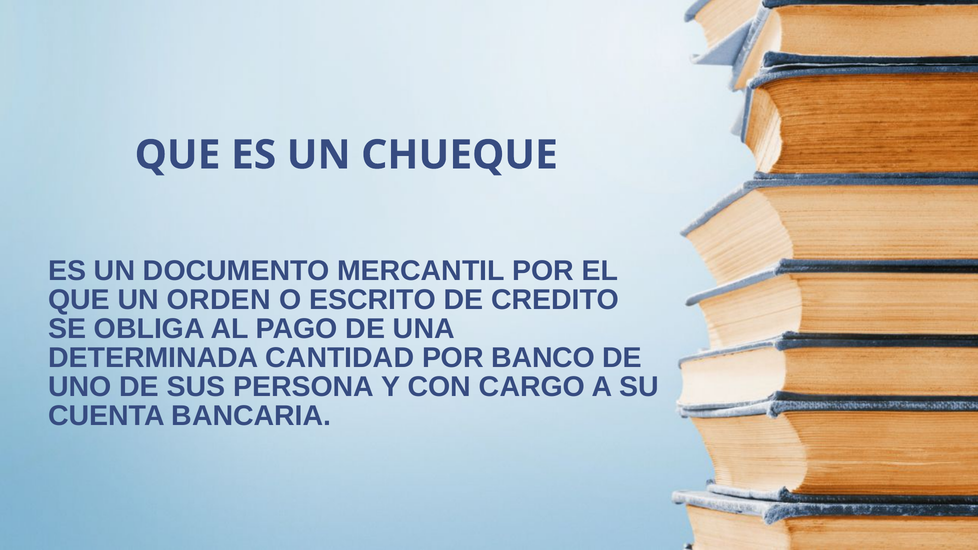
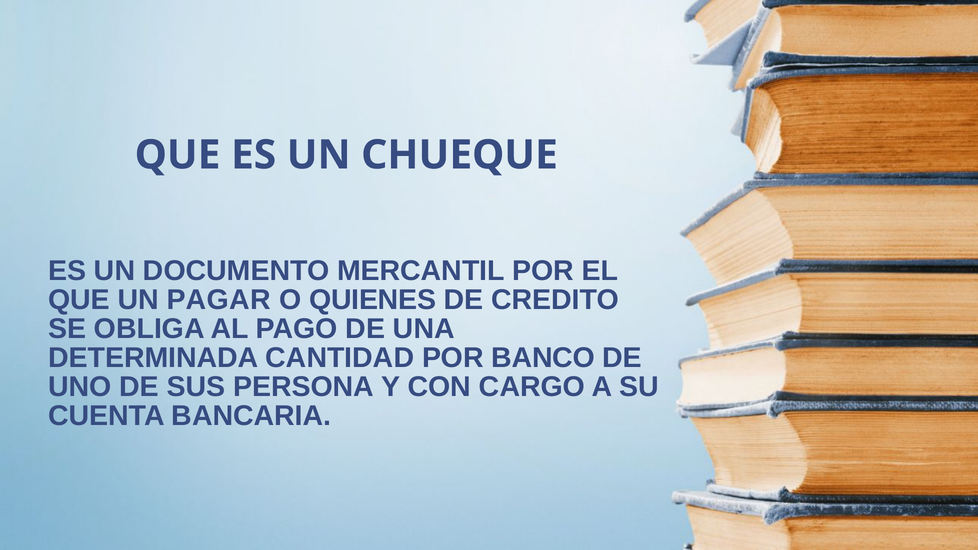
ORDEN: ORDEN -> PAGAR (219, 300)
ESCRITO: ESCRITO -> QUIENES (373, 300)
